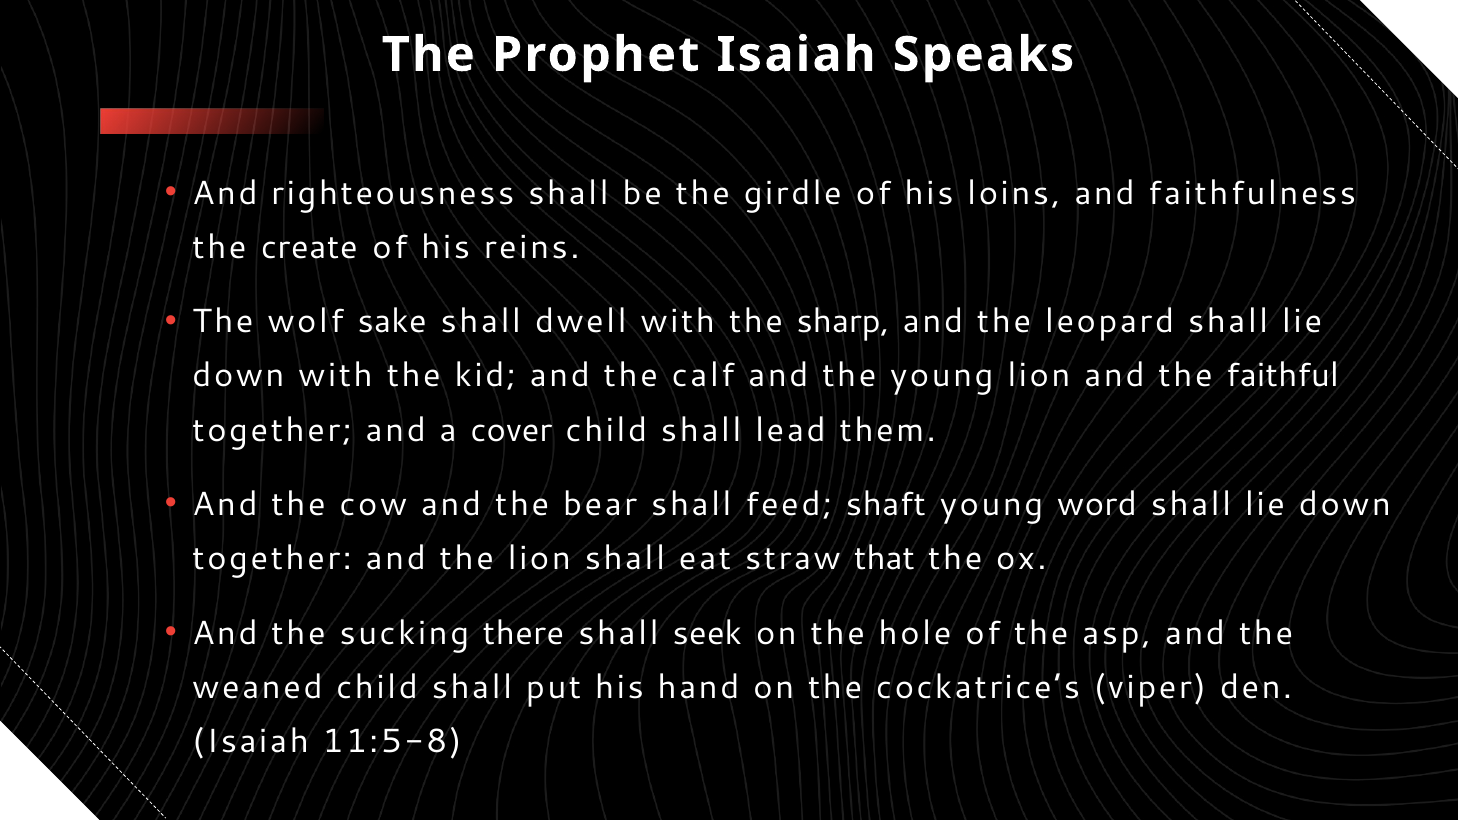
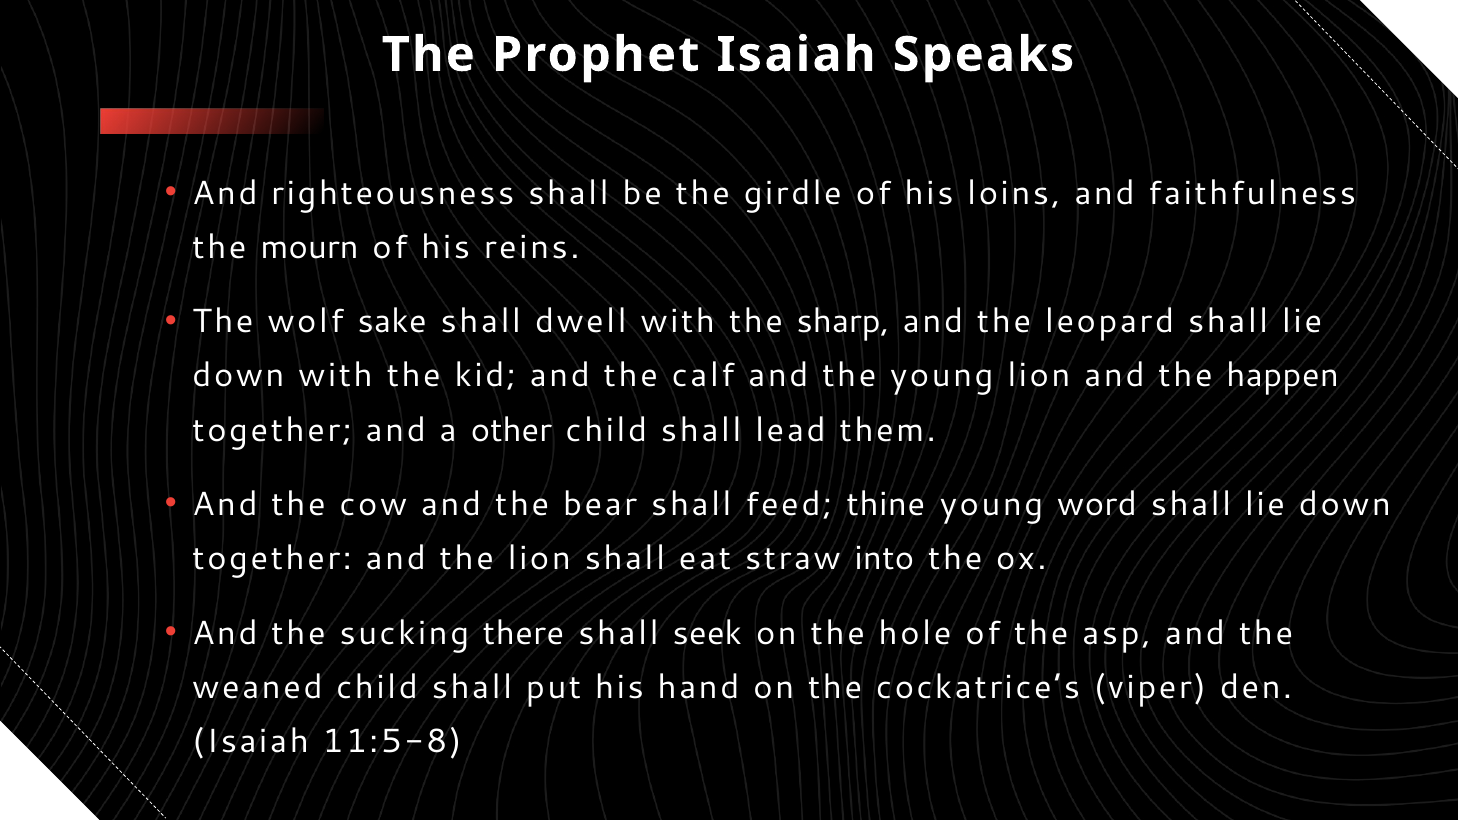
create: create -> mourn (310, 247)
faithful: faithful -> happen (1283, 376)
cover: cover -> other (511, 430)
shaft: shaft -> thine (886, 505)
that: that -> into (884, 559)
